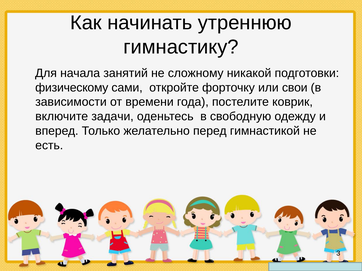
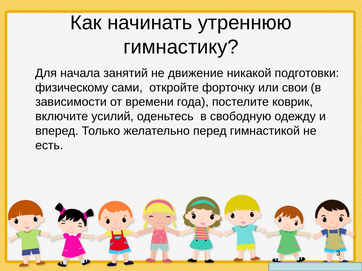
сложному: сложному -> движение (196, 73)
задачи: задачи -> усилий (113, 117)
